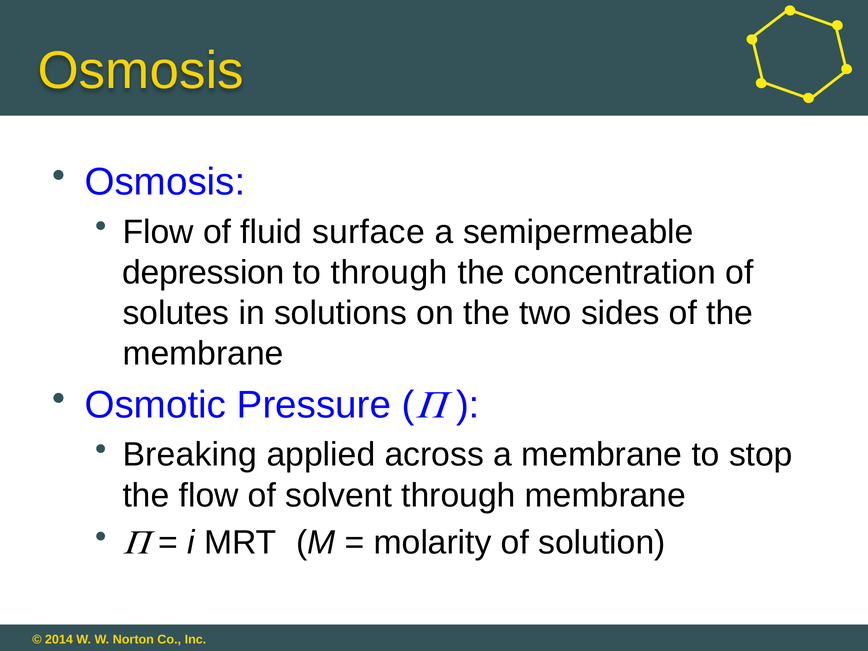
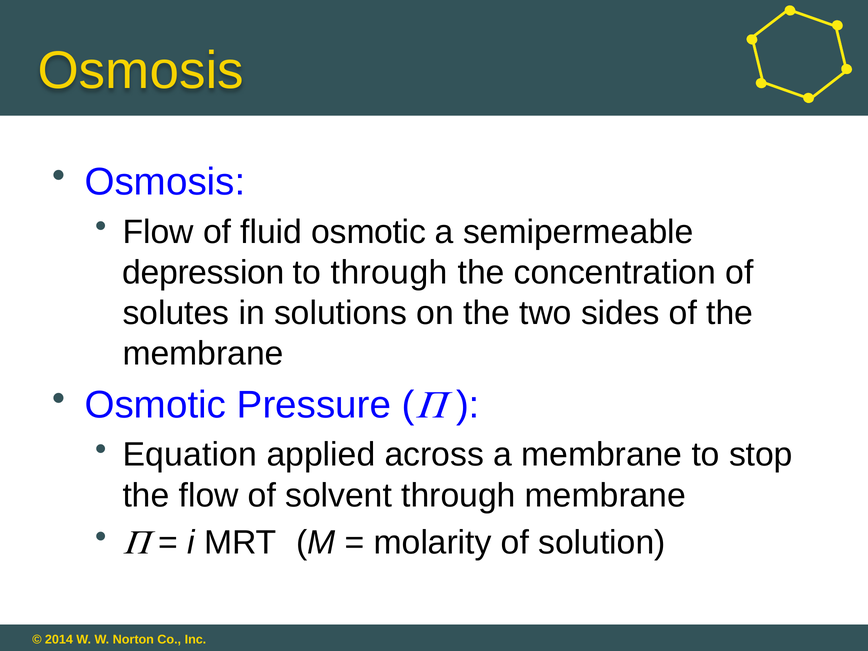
fluid surface: surface -> osmotic (369, 232)
Breaking: Breaking -> Equation (190, 455)
